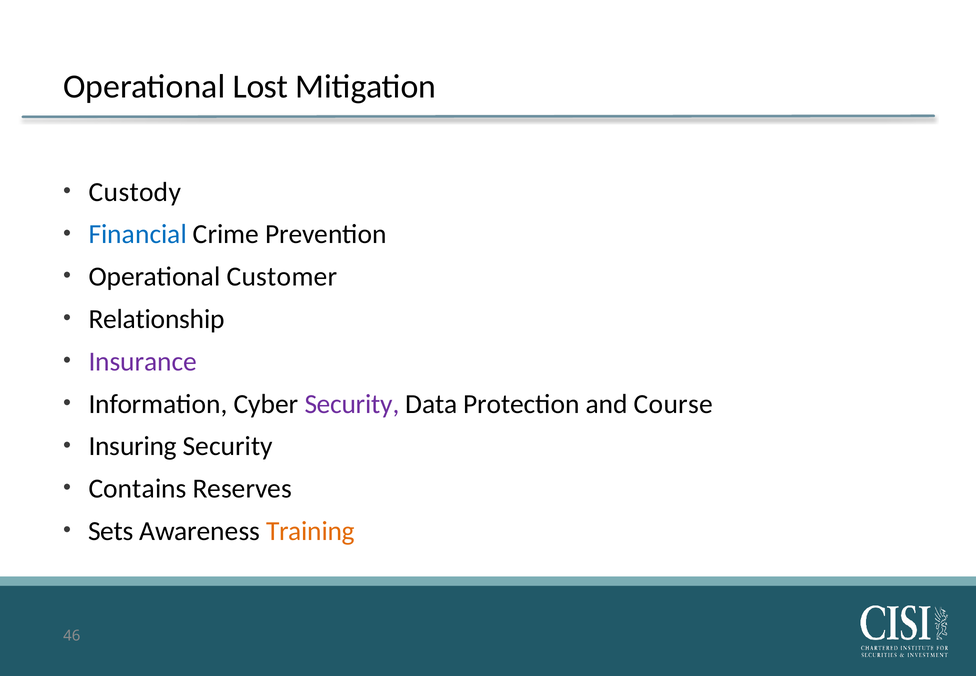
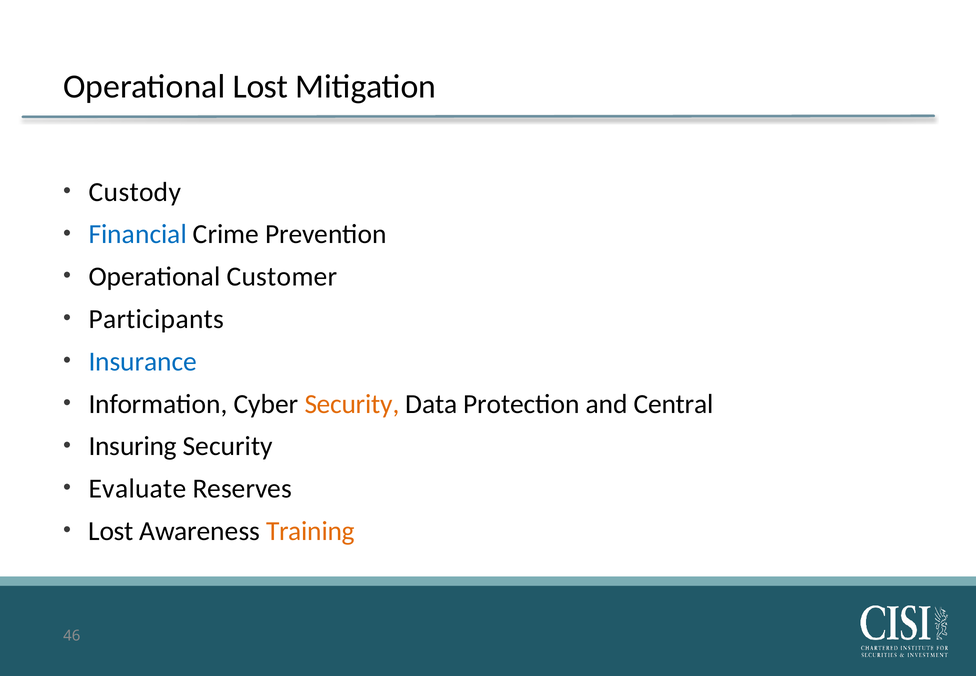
Relationship: Relationship -> Participants (156, 319)
Insurance colour: purple -> blue (143, 361)
Security colour: purple -> orange (352, 404)
Course: Course -> Central (674, 404)
Contains: Contains -> Evaluate (138, 489)
Sets: Sets -> Lost (111, 531)
